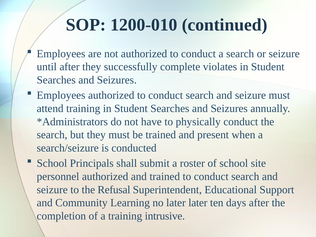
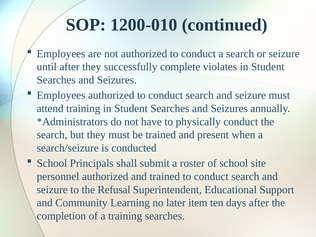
later later: later -> item (198, 203)
training intrusive: intrusive -> searches (165, 216)
